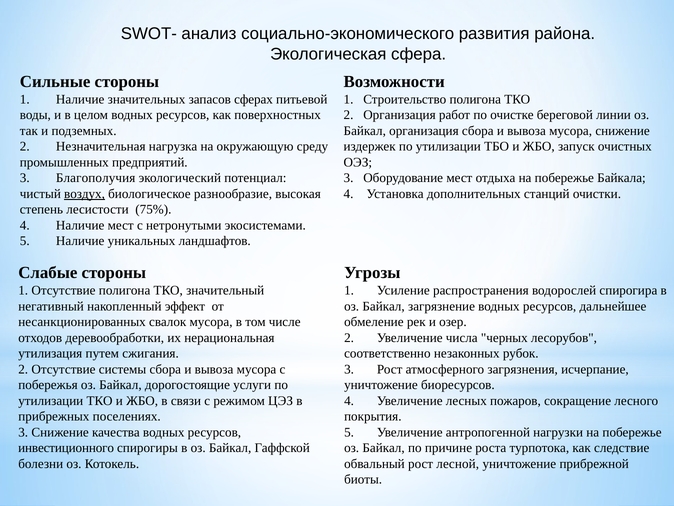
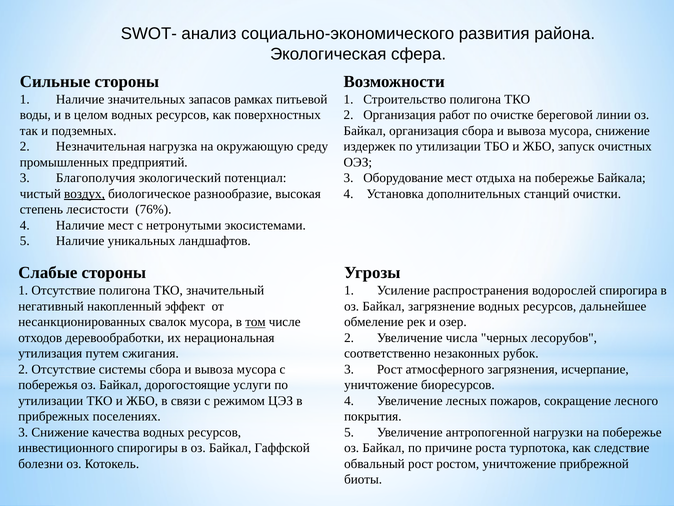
сферах: сферах -> рамках (254, 99)
75%: 75% -> 76% (153, 209)
том underline: none -> present (255, 322)
лесной: лесной -> ростом (458, 463)
